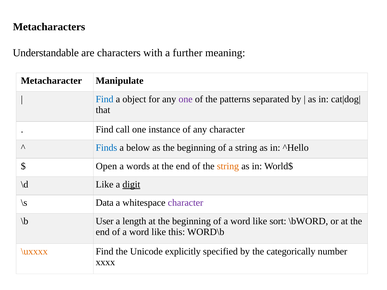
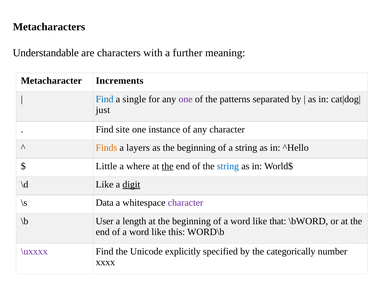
Manipulate: Manipulate -> Increments (120, 81)
object: object -> single (134, 99)
that: that -> just (103, 110)
call: call -> site (123, 129)
Finds colour: blue -> orange (106, 148)
below: below -> layers (138, 148)
Open: Open -> Little (106, 166)
words: words -> where (138, 166)
the underline: none -> present (168, 166)
string colour: orange -> blue (228, 166)
sort: sort -> that (278, 221)
\uxxxx colour: orange -> purple (34, 252)
